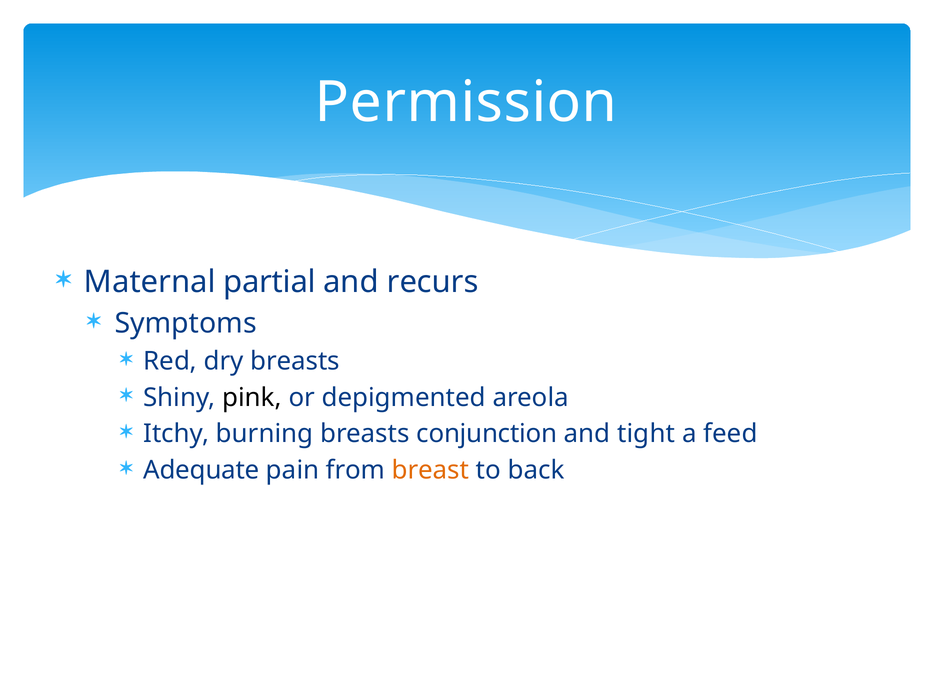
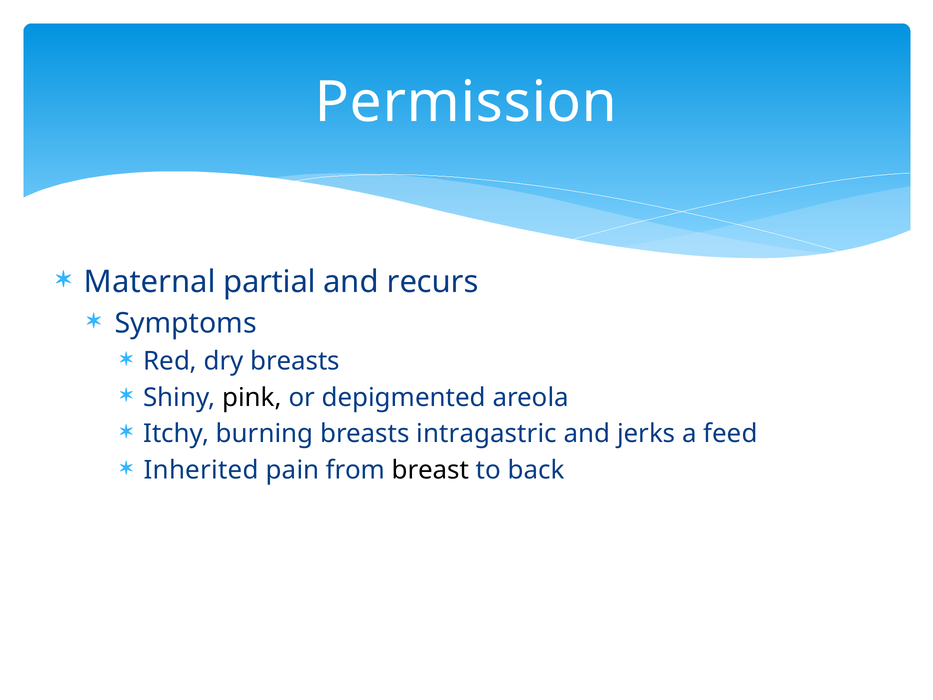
conjunction: conjunction -> intragastric (487, 434)
tight: tight -> jerks (646, 434)
Adequate: Adequate -> Inherited (201, 470)
breast colour: orange -> black (431, 470)
